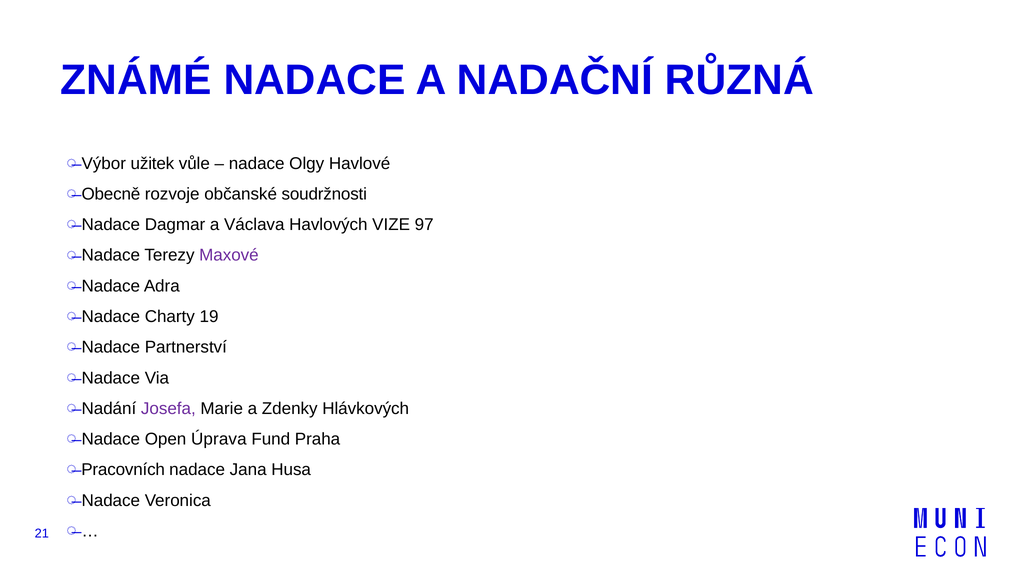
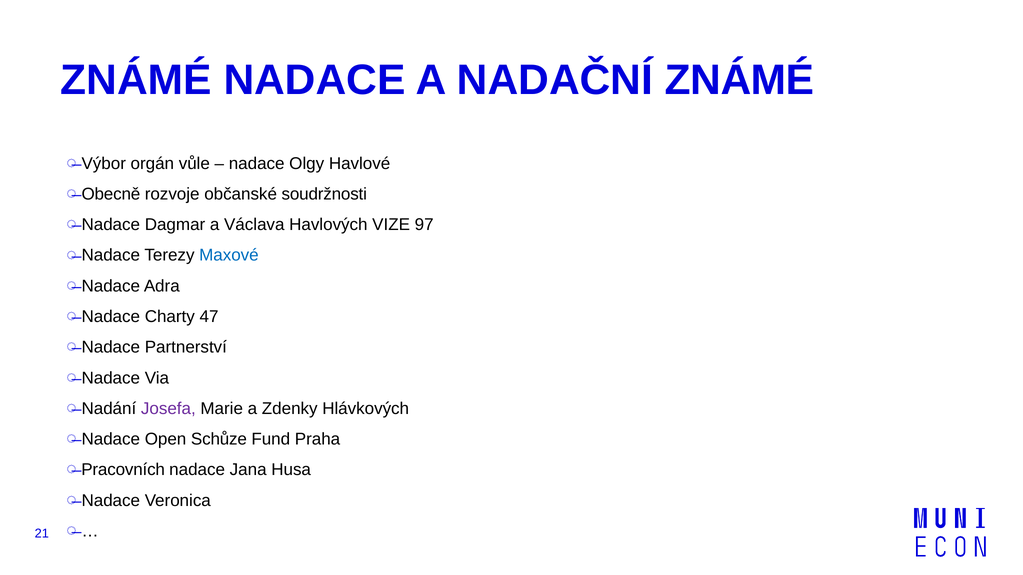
NADAČNÍ RŮZNÁ: RŮZNÁ -> ZNÁMÉ (740, 80)
užitek: užitek -> orgán (152, 164)
Maxové colour: purple -> blue (229, 256)
19: 19 -> 47 (209, 317)
Úprava: Úprava -> Schůze (219, 440)
